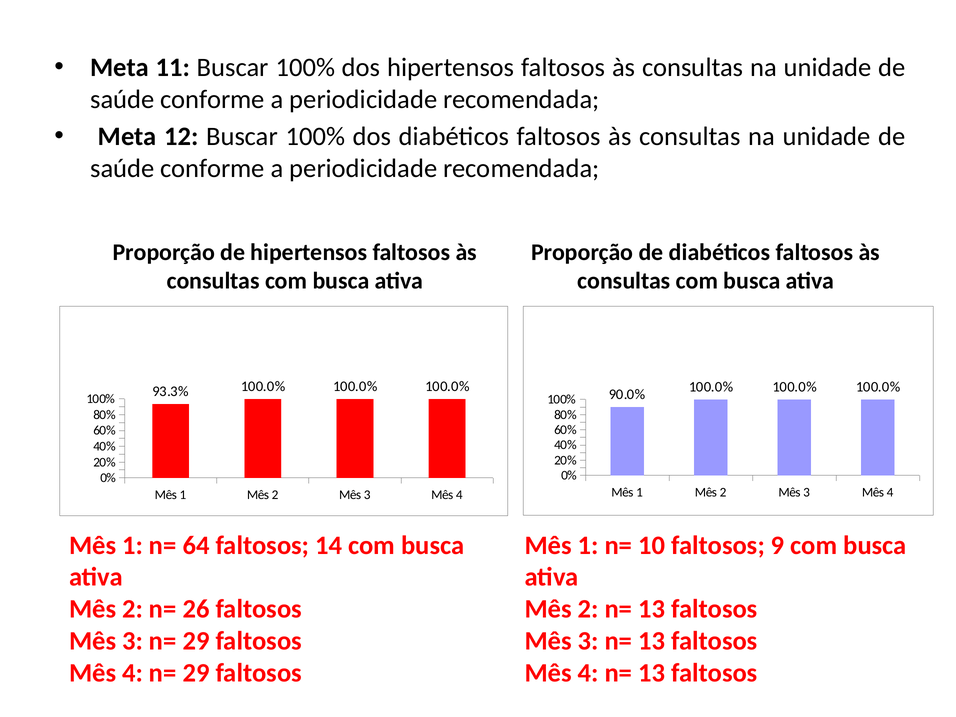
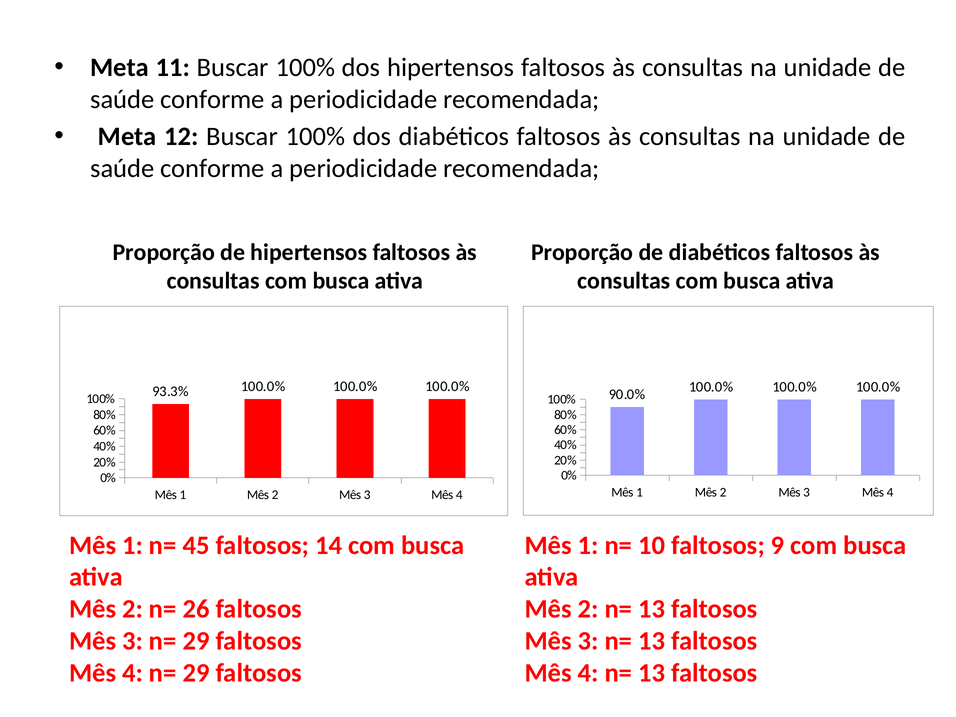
64: 64 -> 45 (196, 545)
